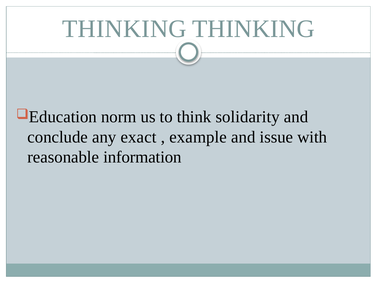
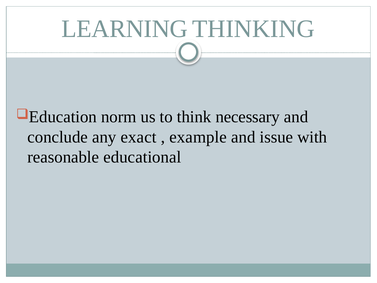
THINKING: THINKING -> LEARNING (125, 29)
solidarity: solidarity -> necessary (248, 117)
information: information -> educational (142, 157)
